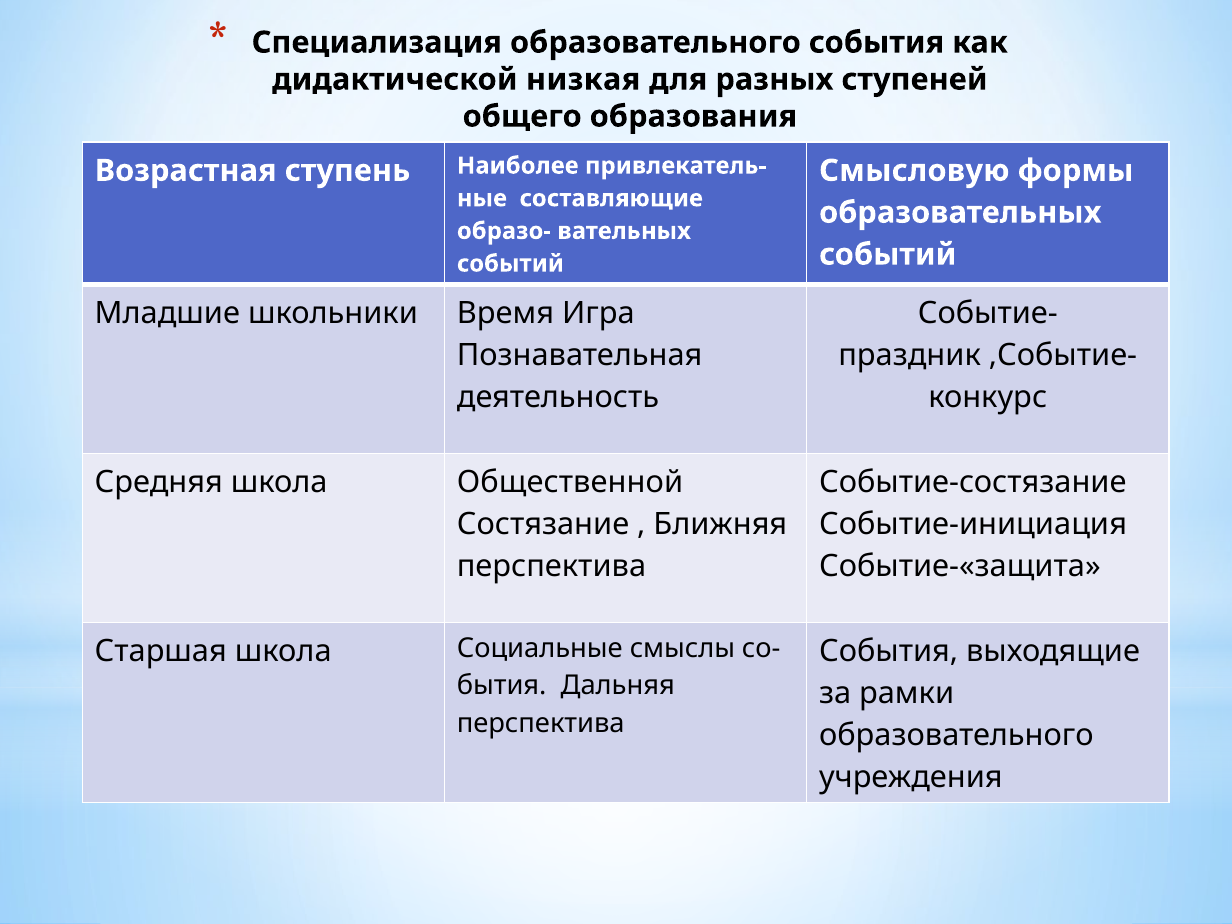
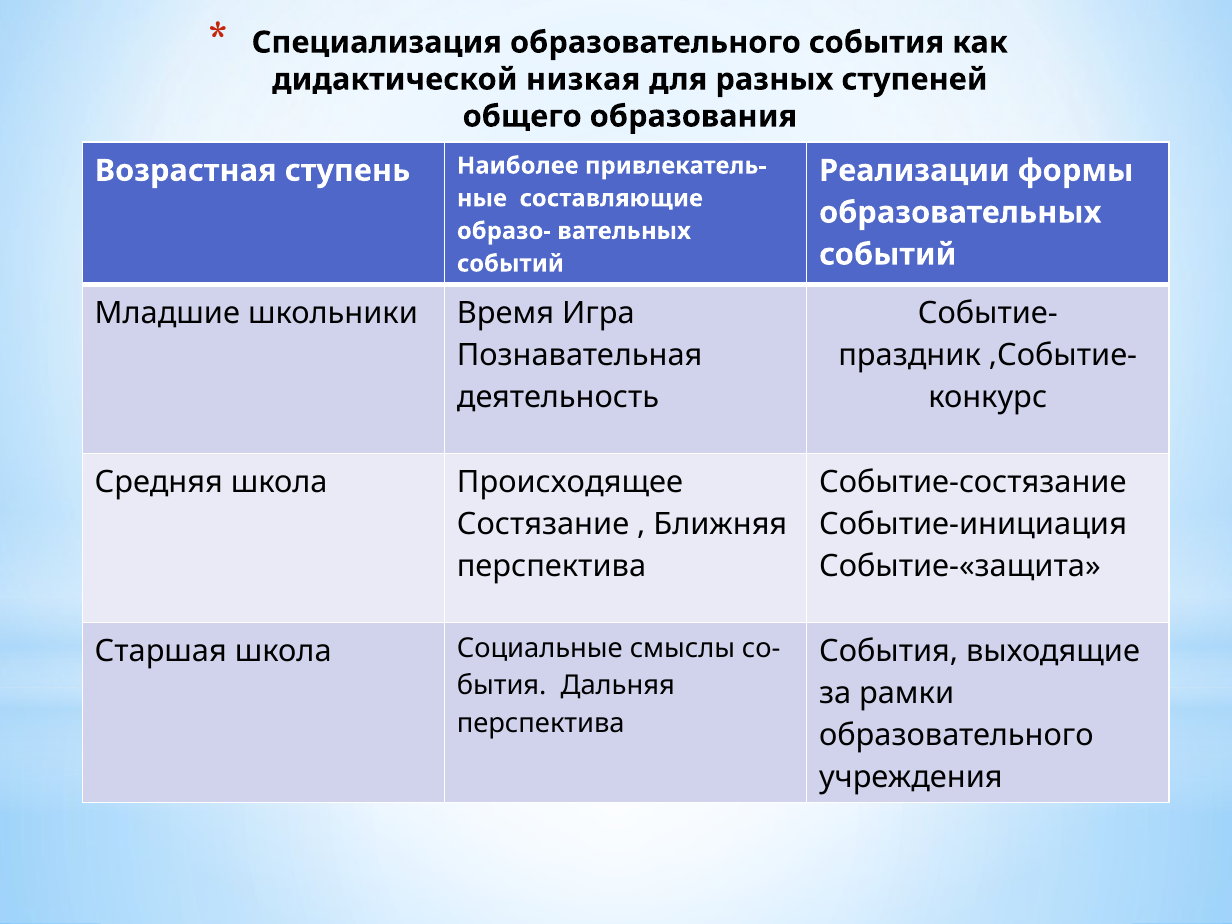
Смысловую: Смысловую -> Реализации (914, 171)
Общественной: Общественной -> Происходящее (570, 482)
